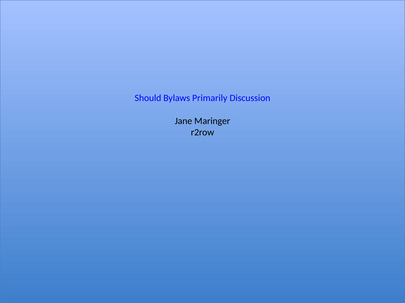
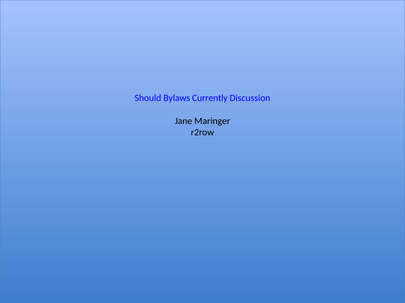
Primarily: Primarily -> Currently (210, 98)
